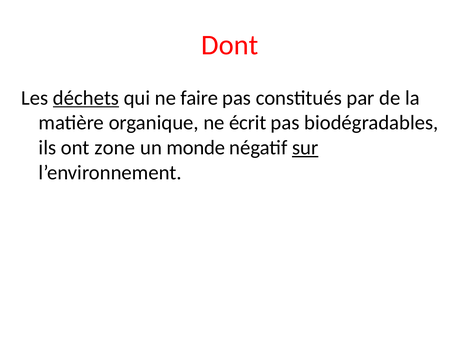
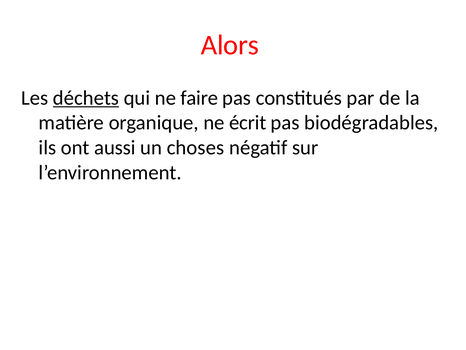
Dont: Dont -> Alors (230, 45)
zone: zone -> aussi (115, 147)
monde: monde -> choses (196, 147)
sur underline: present -> none (305, 147)
